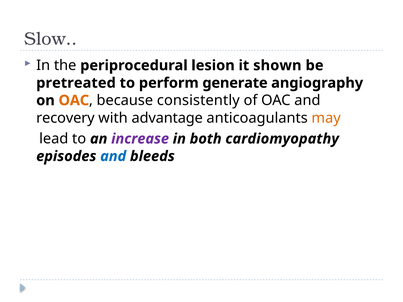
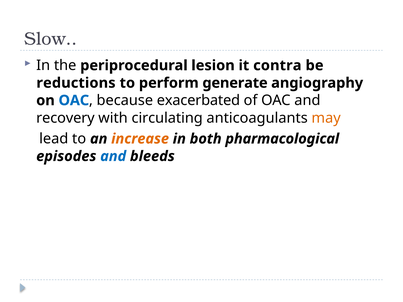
shown: shown -> contra (277, 66)
pretreated: pretreated -> reductions (76, 83)
OAC colour: orange -> blue (74, 101)
consistently: consistently -> exacerbated (198, 101)
advantage: advantage -> circulating (167, 118)
increase colour: purple -> orange (140, 139)
cardiomyopathy: cardiomyopathy -> pharmacological (282, 139)
